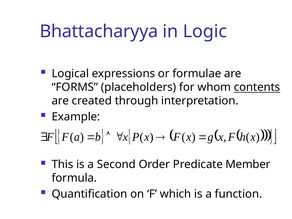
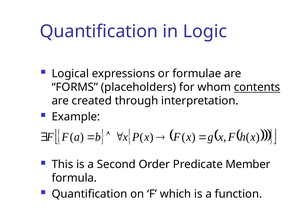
Bhattacharyya: Bhattacharyya -> Quantification (99, 31)
